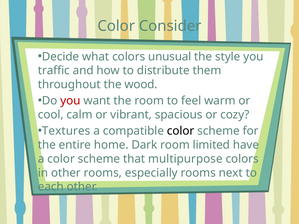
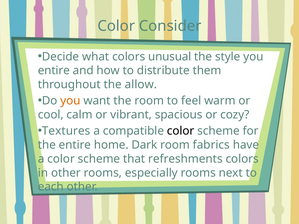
traffic: traffic -> entire (54, 71)
wood: wood -> allow (141, 85)
you colour: red -> orange (70, 101)
limited: limited -> fabrics (211, 145)
multipurpose: multipurpose -> refreshments (185, 159)
